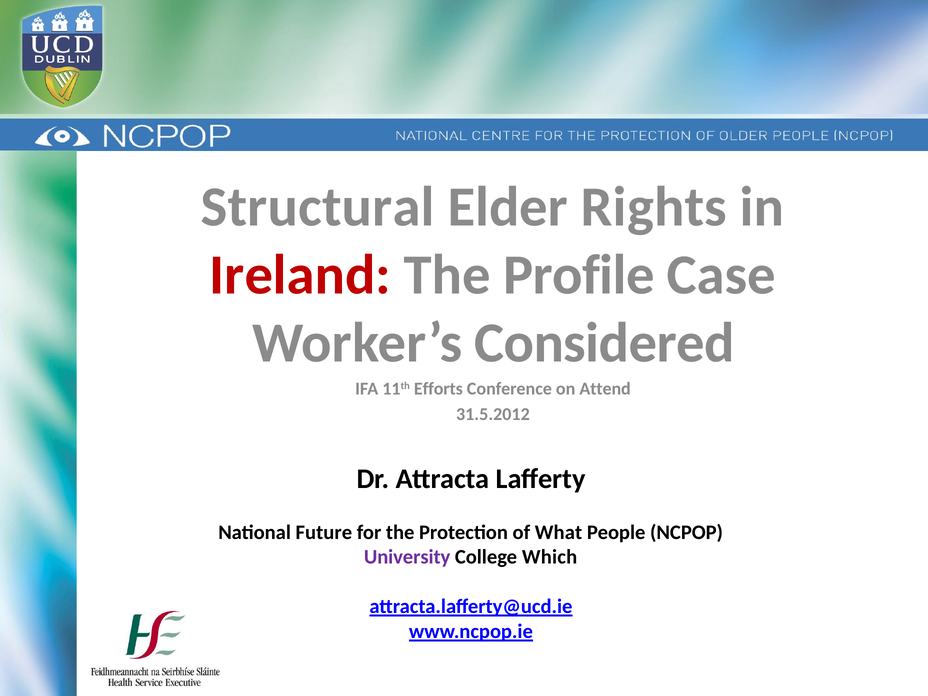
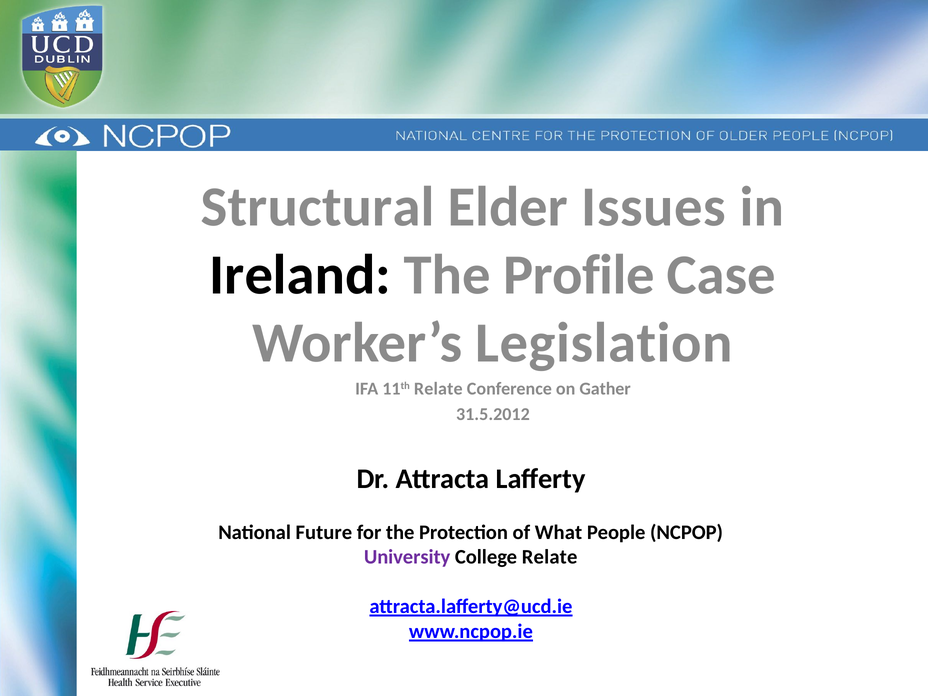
Rights: Rights -> Issues (654, 207)
Ireland colour: red -> black (300, 275)
Considered: Considered -> Legislation (604, 343)
11th Efforts: Efforts -> Relate (438, 389)
Attend: Attend -> Gather (605, 389)
College Which: Which -> Relate (550, 557)
